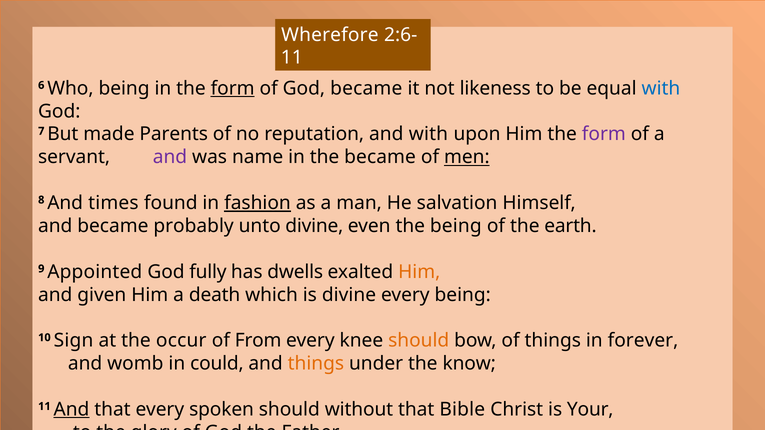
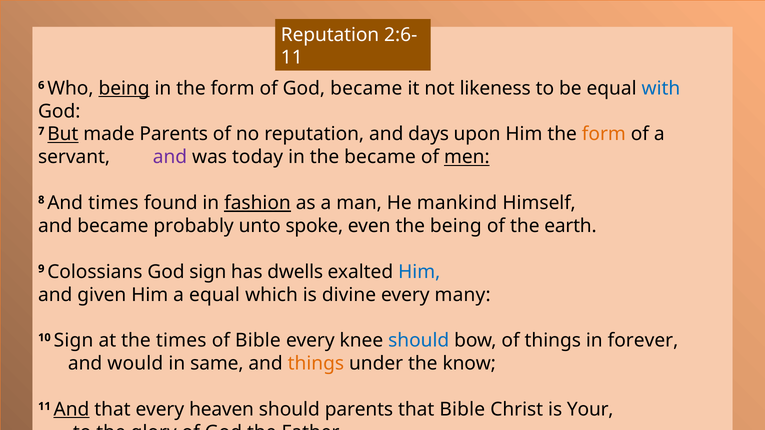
Wherefore: Wherefore -> Reputation (330, 35)
being underline: none -> present (124, 88)
form underline: present -> none (233, 88)
But underline: none -> present (63, 134)
and with: with -> days (429, 134)
form colour: purple -> orange (604, 134)
name: name -> today (258, 157)
salvation: salvation -> mankind (457, 203)
unto divine: divine -> spoke (314, 226)
Appointed: Appointed -> Colossians (95, 272)
God fully: fully -> sign (208, 272)
Him colour: orange -> blue (419, 272)
a death: death -> equal (214, 295)
every being: being -> many (463, 295)
the occur: occur -> times (181, 341)
of From: From -> Bible (258, 341)
should colour: orange -> blue (419, 341)
womb: womb -> would (135, 364)
could: could -> same (217, 364)
spoken: spoken -> heaven (222, 410)
should without: without -> parents (359, 410)
